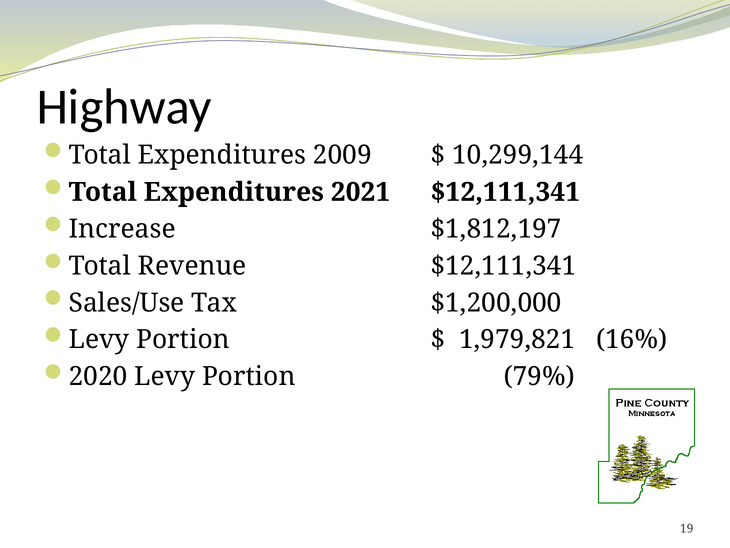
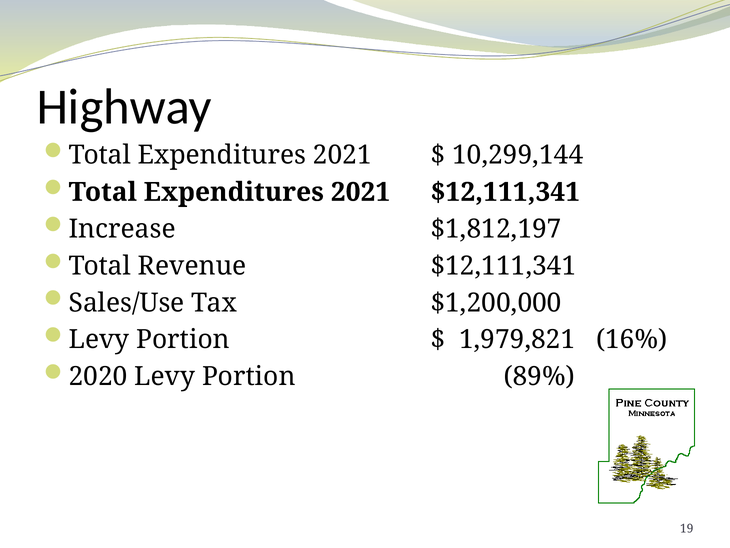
2009: 2009 -> 2021 (342, 155)
79%: 79% -> 89% (539, 376)
